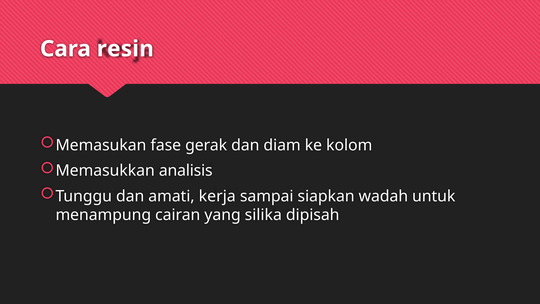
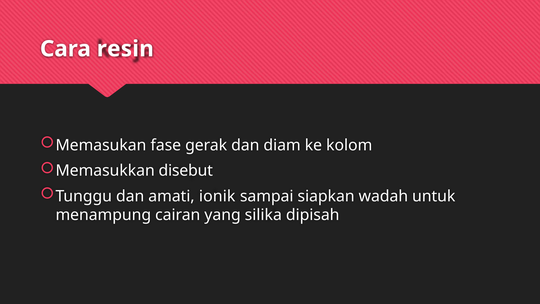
analisis: analisis -> disebut (186, 171)
kerja: kerja -> ionik (217, 196)
